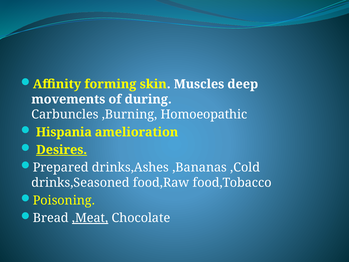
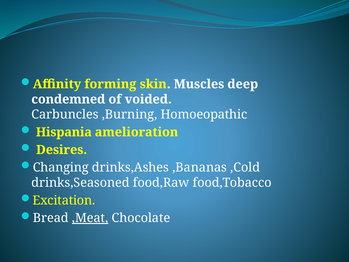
movements: movements -> condemned (68, 99)
during: during -> voided (148, 99)
Desires underline: present -> none (62, 150)
Prepared: Prepared -> Changing (61, 167)
Poisoning: Poisoning -> Excitation (64, 200)
